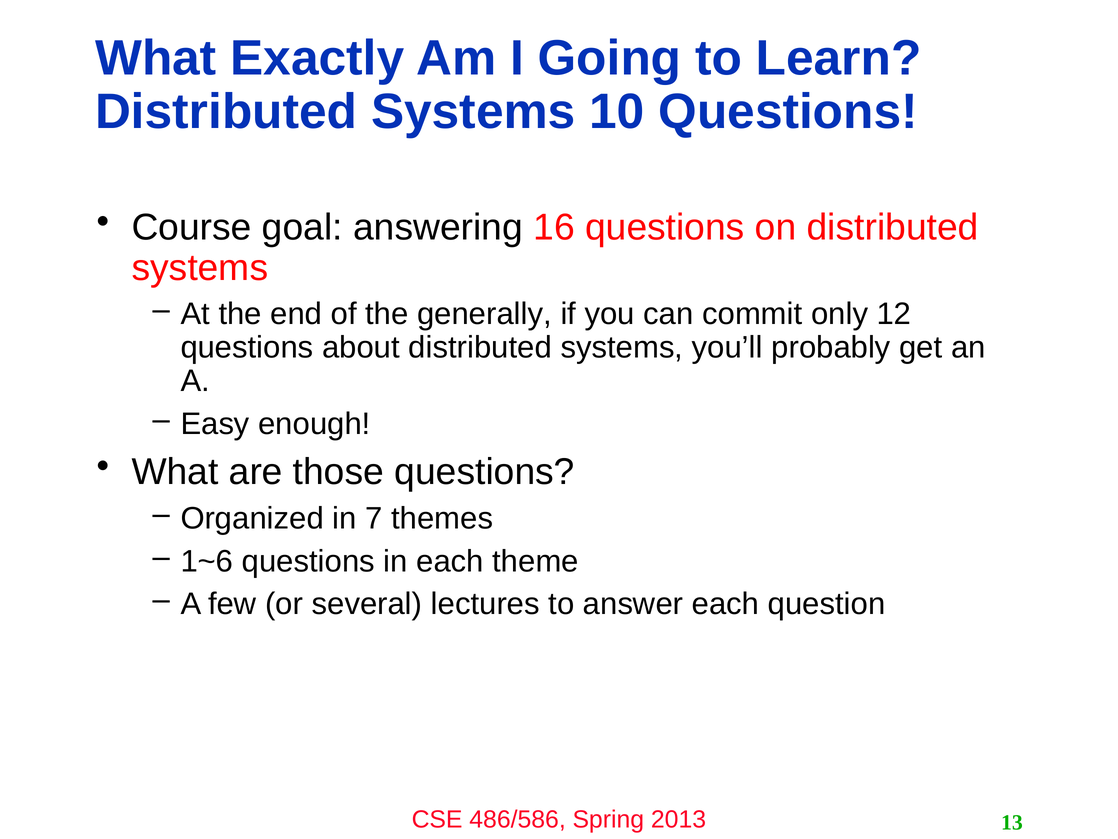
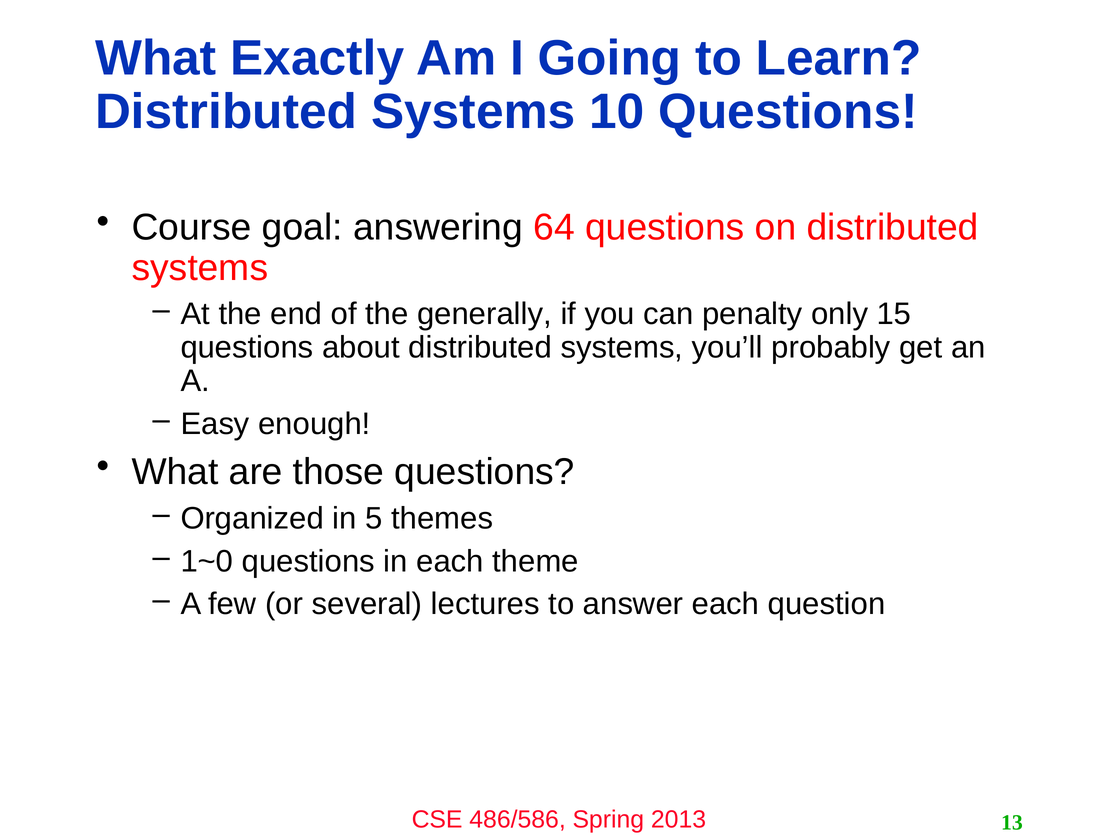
16: 16 -> 64 (554, 227)
commit: commit -> penalty (752, 314)
12: 12 -> 15 (894, 314)
7: 7 -> 5 (374, 518)
1~6: 1~6 -> 1~0 (207, 561)
